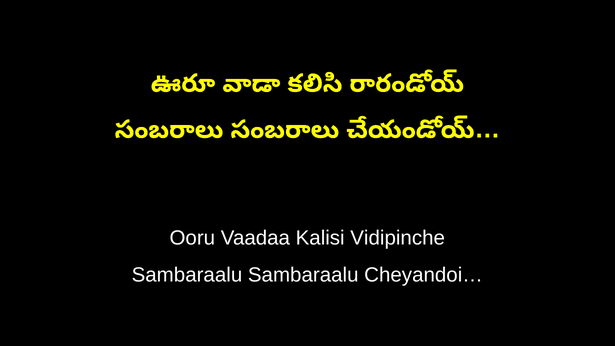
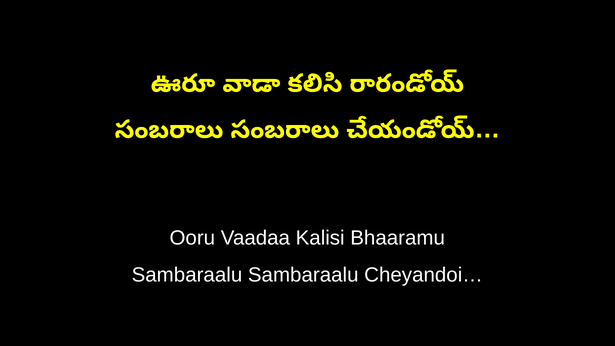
Vidipinche: Vidipinche -> Bhaaramu (398, 238)
